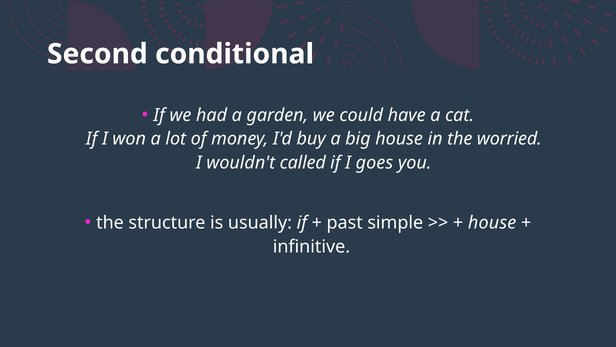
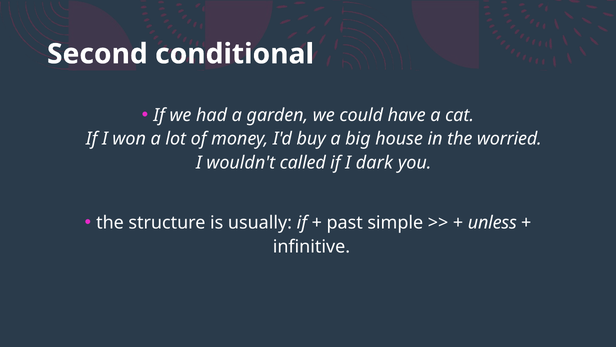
goes: goes -> dark (374, 162)
house: house -> unless (492, 223)
